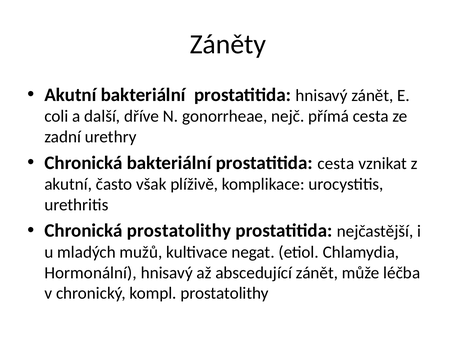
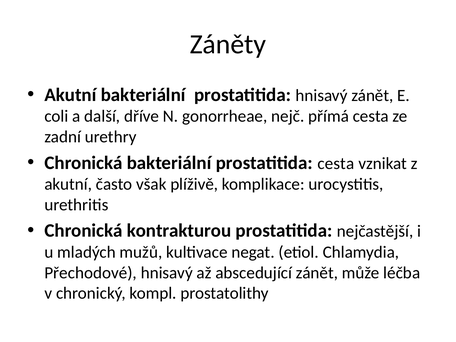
Chronická prostatolithy: prostatolithy -> kontrakturou (179, 231)
Hormonální: Hormonální -> Přechodové (91, 273)
